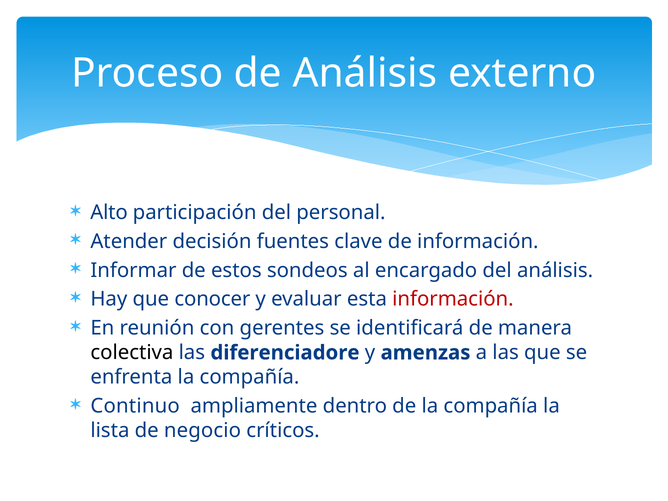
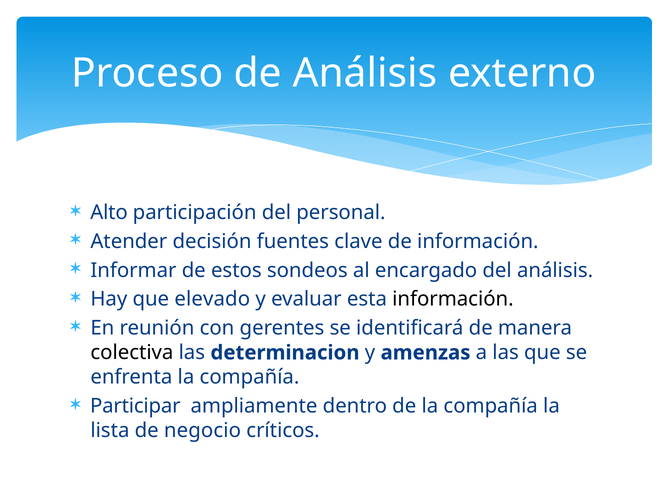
conocer: conocer -> elevado (212, 299)
información colour: red -> black (453, 299)
diferenciadore: diferenciadore -> determinacion (285, 353)
Continuo: Continuo -> Participar (135, 406)
